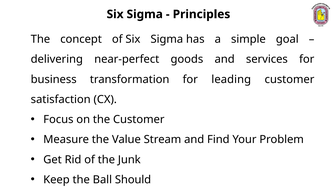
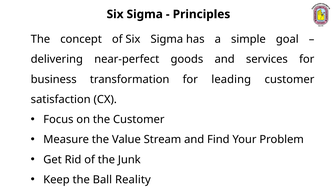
Should: Should -> Reality (133, 180)
